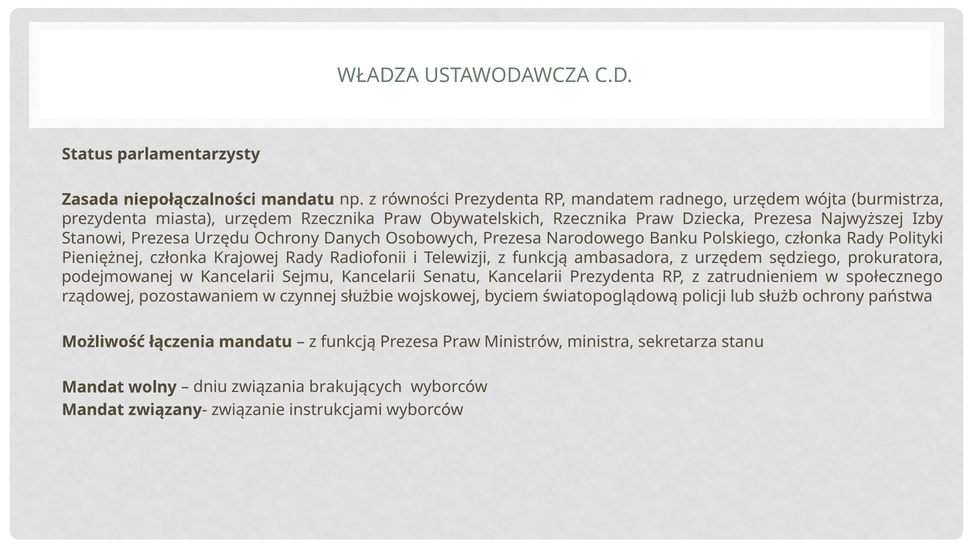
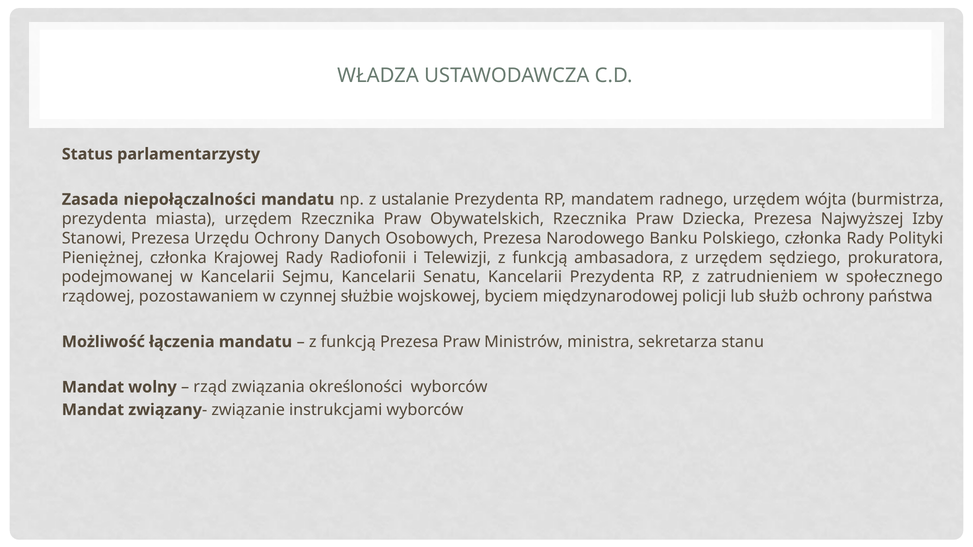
równości: równości -> ustalanie (415, 200)
światopoglądową: światopoglądową -> międzynarodowej (610, 297)
dniu: dniu -> rząd (210, 387)
brakujących: brakujących -> określoności (356, 387)
